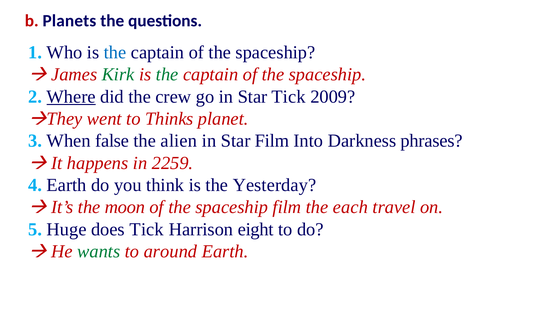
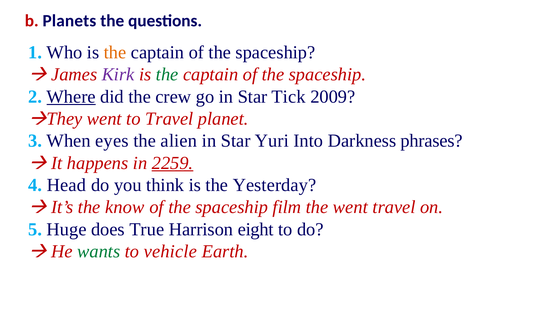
the colour: blue -> orange (115, 52)
Kirk colour: green -> purple (118, 74)
to Thinks: Thinks -> Travel (169, 119)
false: false -> eyes (112, 141)
Star Film: Film -> Yuri (272, 141)
2259 underline: none -> present (173, 163)
4 Earth: Earth -> Head (66, 185)
moon: moon -> know (125, 207)
the each: each -> went (350, 207)
does Tick: Tick -> True (147, 229)
around: around -> vehicle (170, 251)
